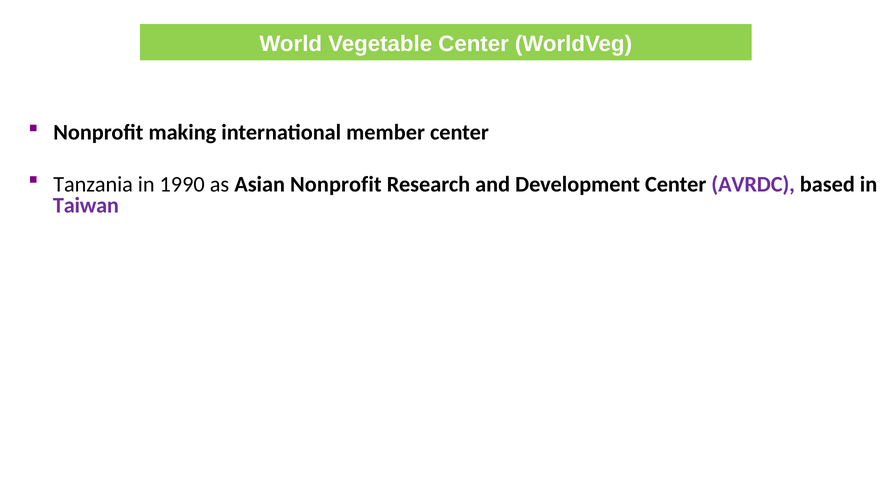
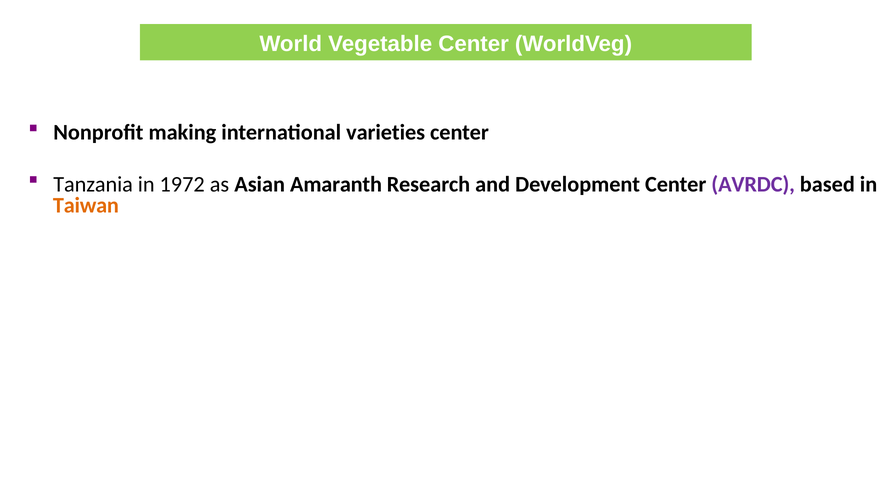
member: member -> varieties (386, 133)
1990: 1990 -> 1972 (182, 184)
Asian Nonprofit: Nonprofit -> Amaranth (336, 184)
Taiwan colour: purple -> orange (86, 206)
